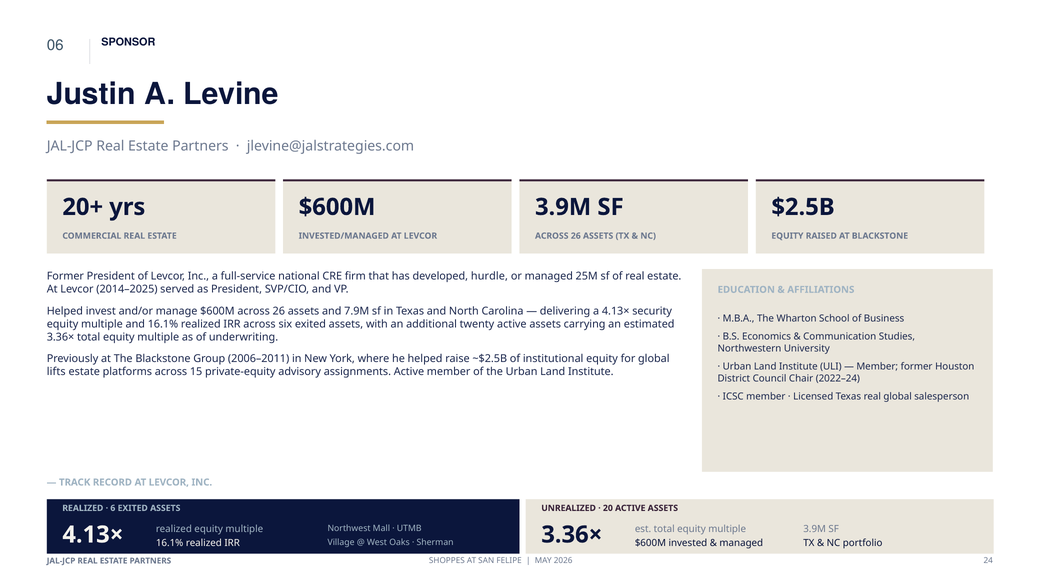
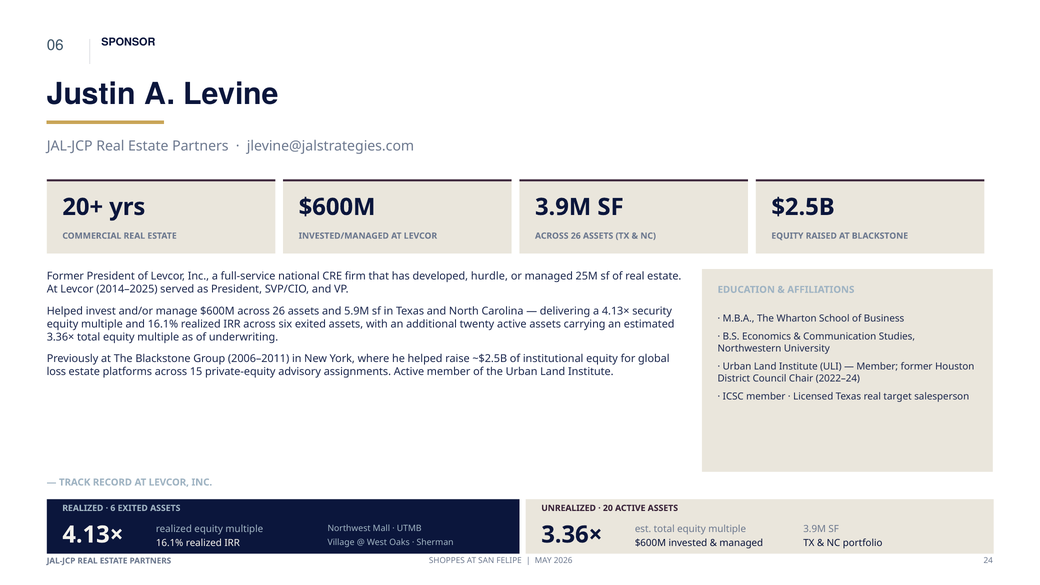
7.9M: 7.9M -> 5.9M (357, 311)
lifts: lifts -> loss (56, 372)
real global: global -> target (898, 397)
